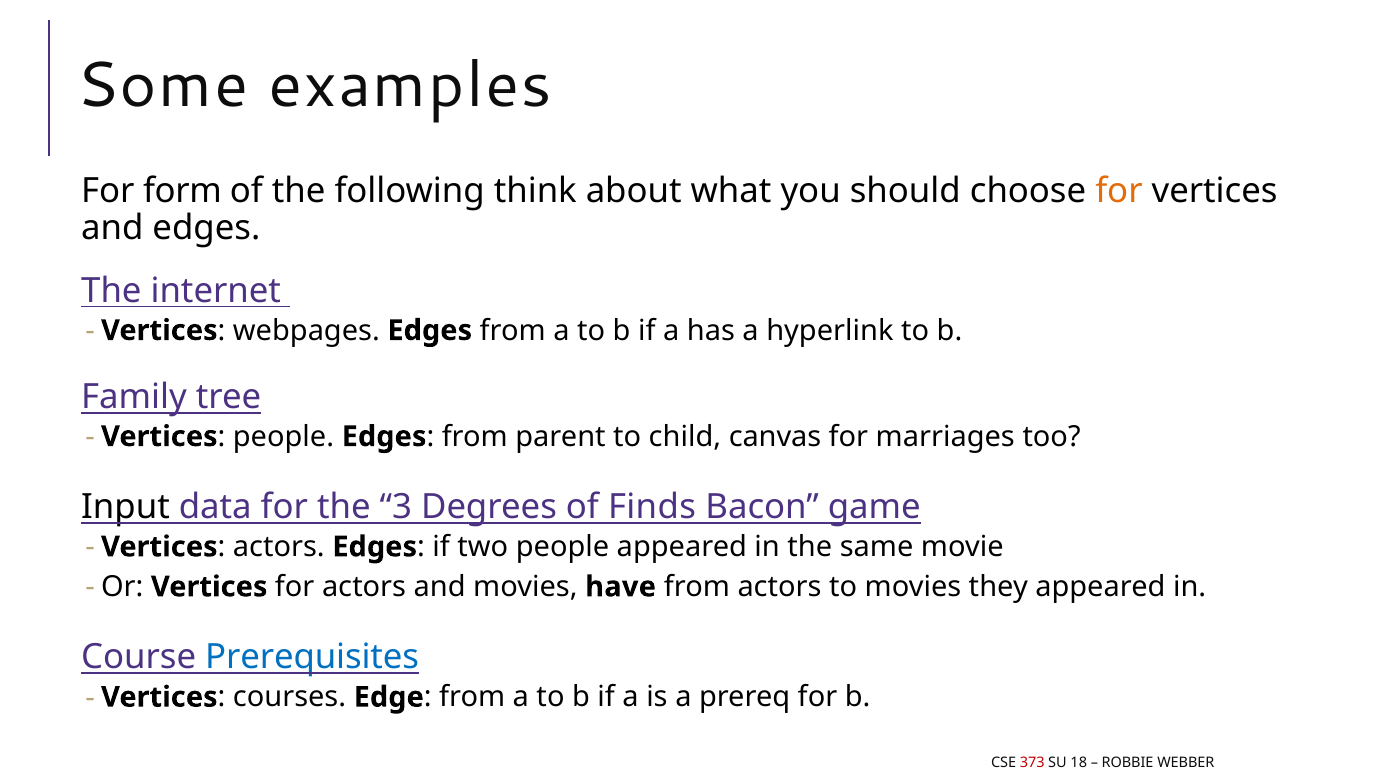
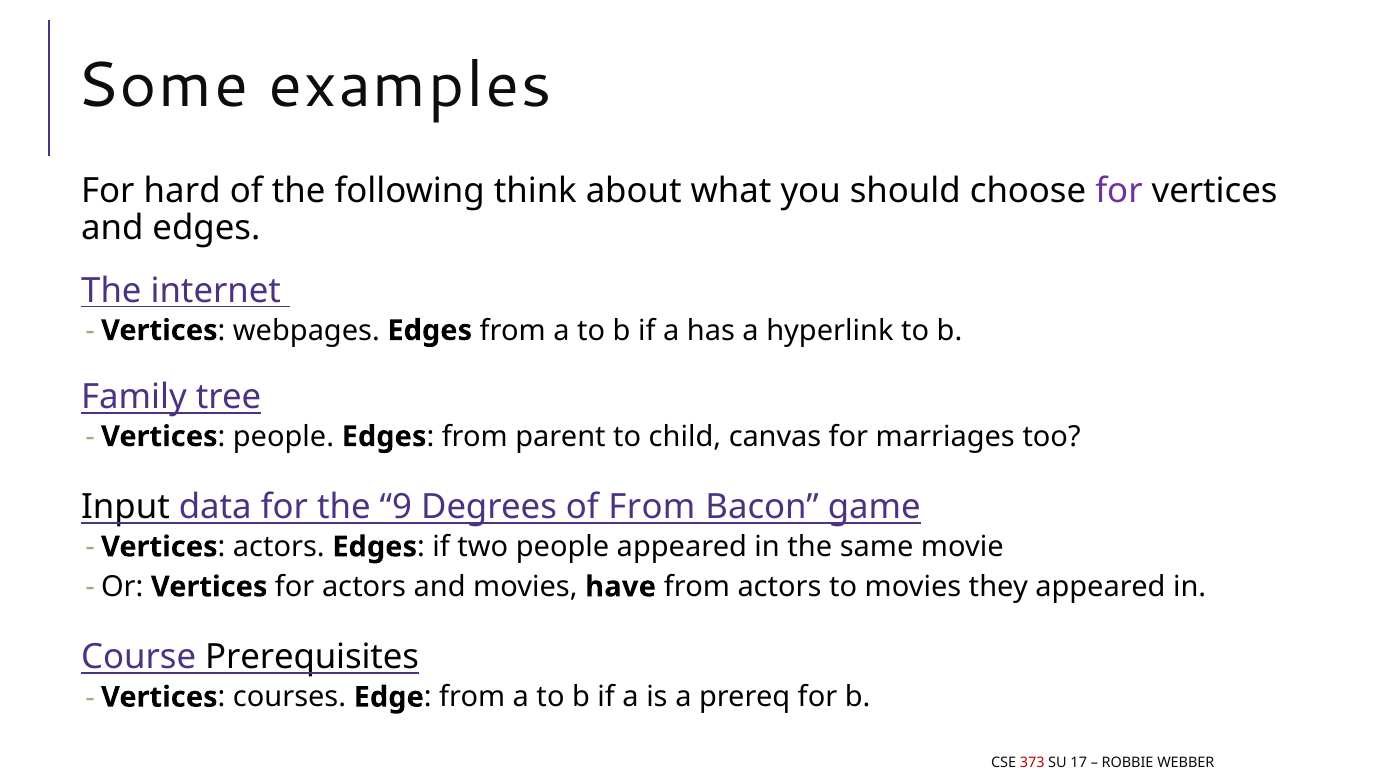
form: form -> hard (182, 191)
for colour: orange -> purple (1119, 191)
3: 3 -> 9 (396, 507)
of Finds: Finds -> From (652, 507)
Prerequisites colour: blue -> black (312, 657)
18: 18 -> 17 (1079, 763)
